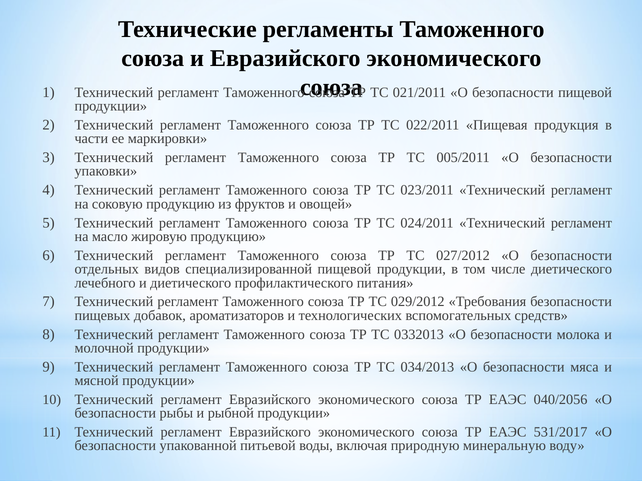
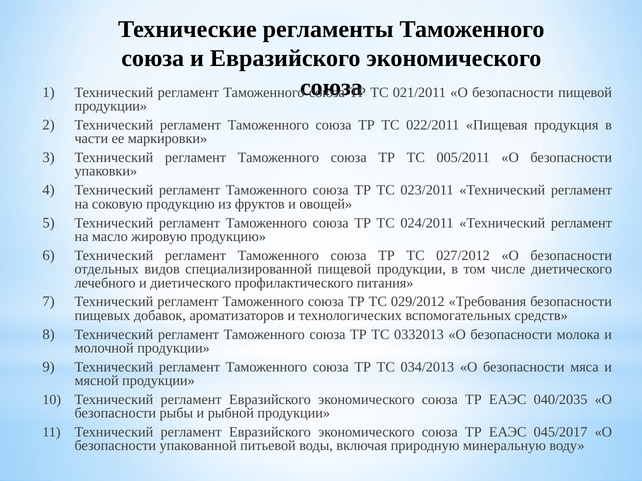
040/2056: 040/2056 -> 040/2035 (561, 400)
531/2017: 531/2017 -> 045/2017 (561, 432)
